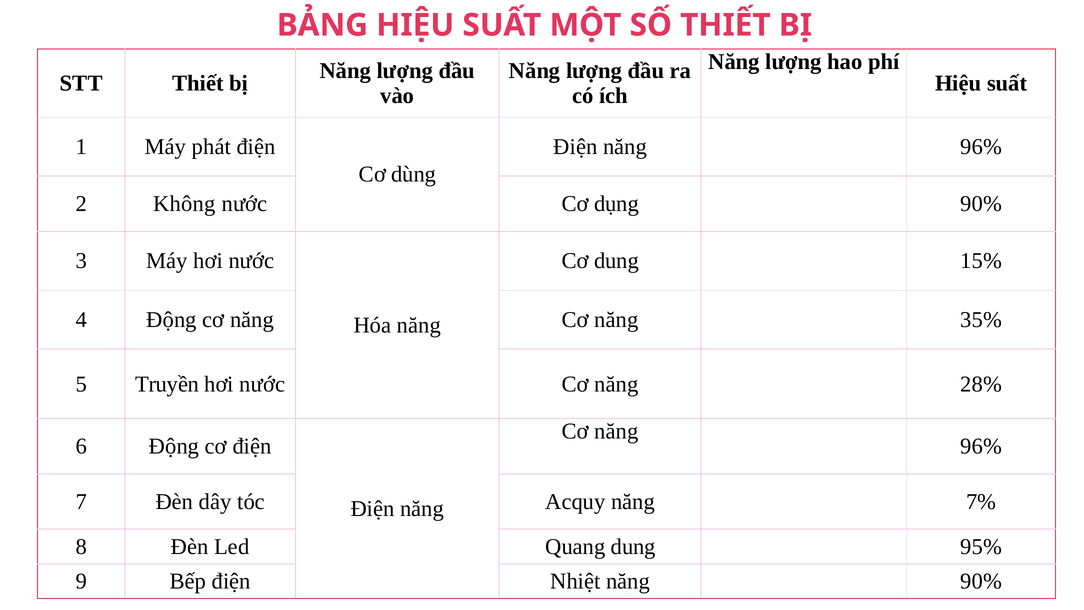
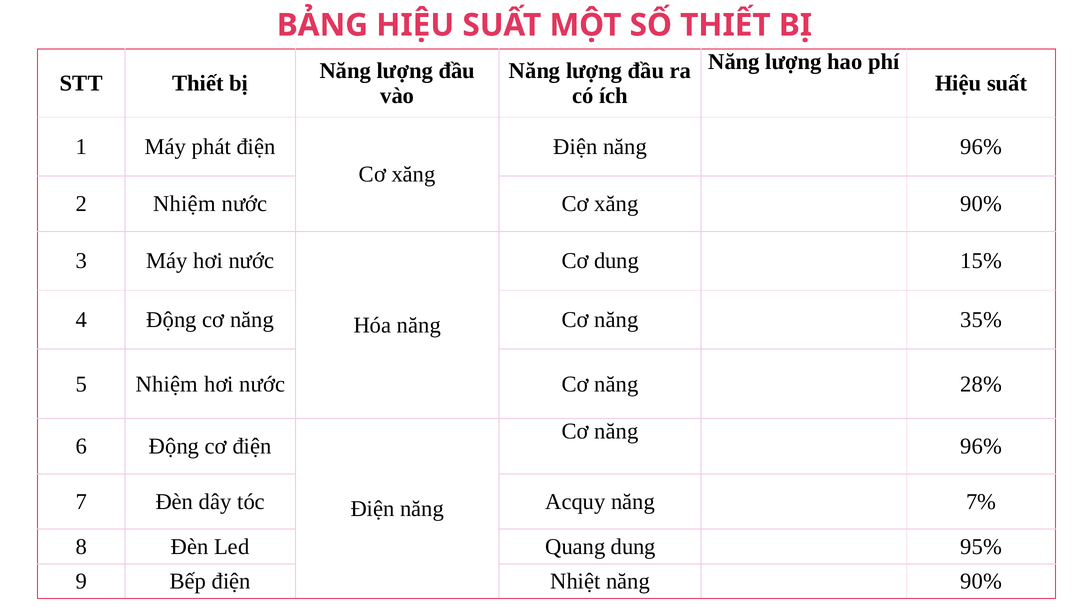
dùng: dùng -> xăng (414, 174)
2 Không: Không -> Nhiệm (184, 204)
dụng: dụng -> xăng (616, 204)
5 Truyền: Truyền -> Nhiệm (167, 384)
